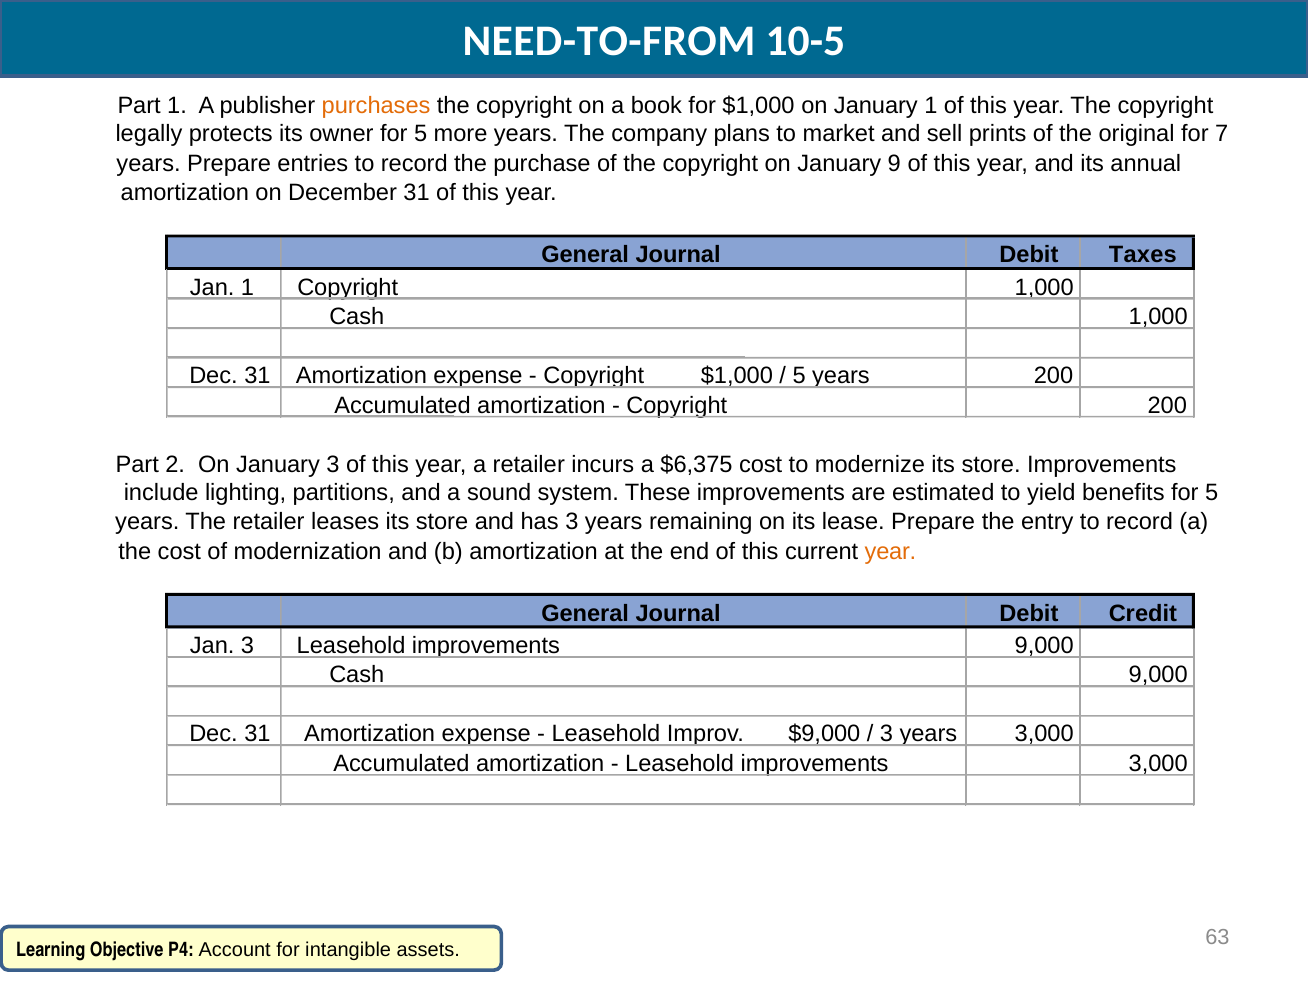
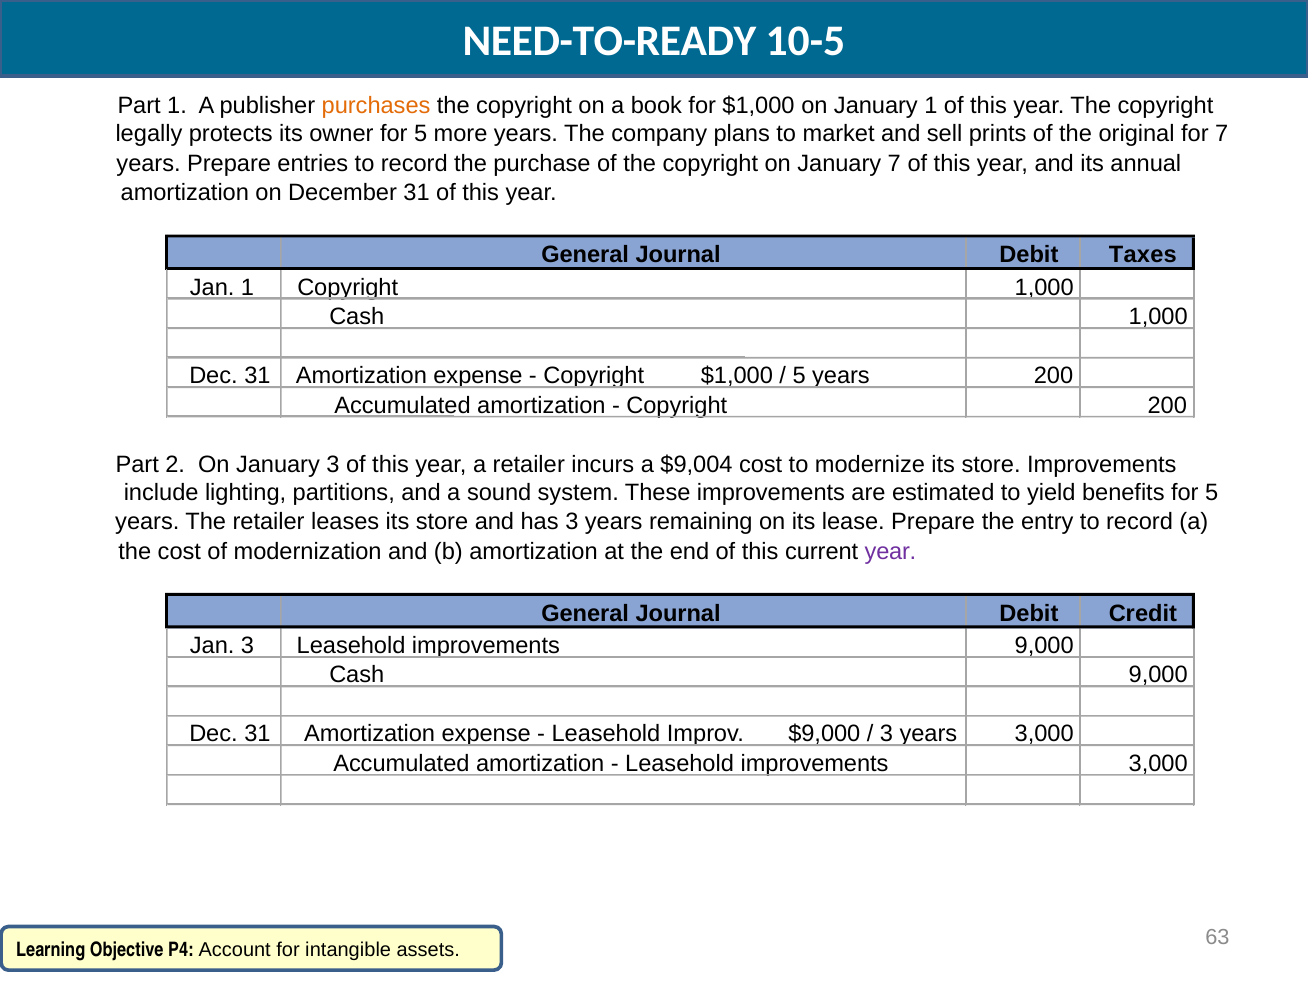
NEED-TO-FROM: NEED-TO-FROM -> NEED-TO-READY (609, 41)
January 9: 9 -> 7 (894, 163)
$6,375: $6,375 -> $9,004 (696, 464)
year colour: orange -> purple (890, 551)
